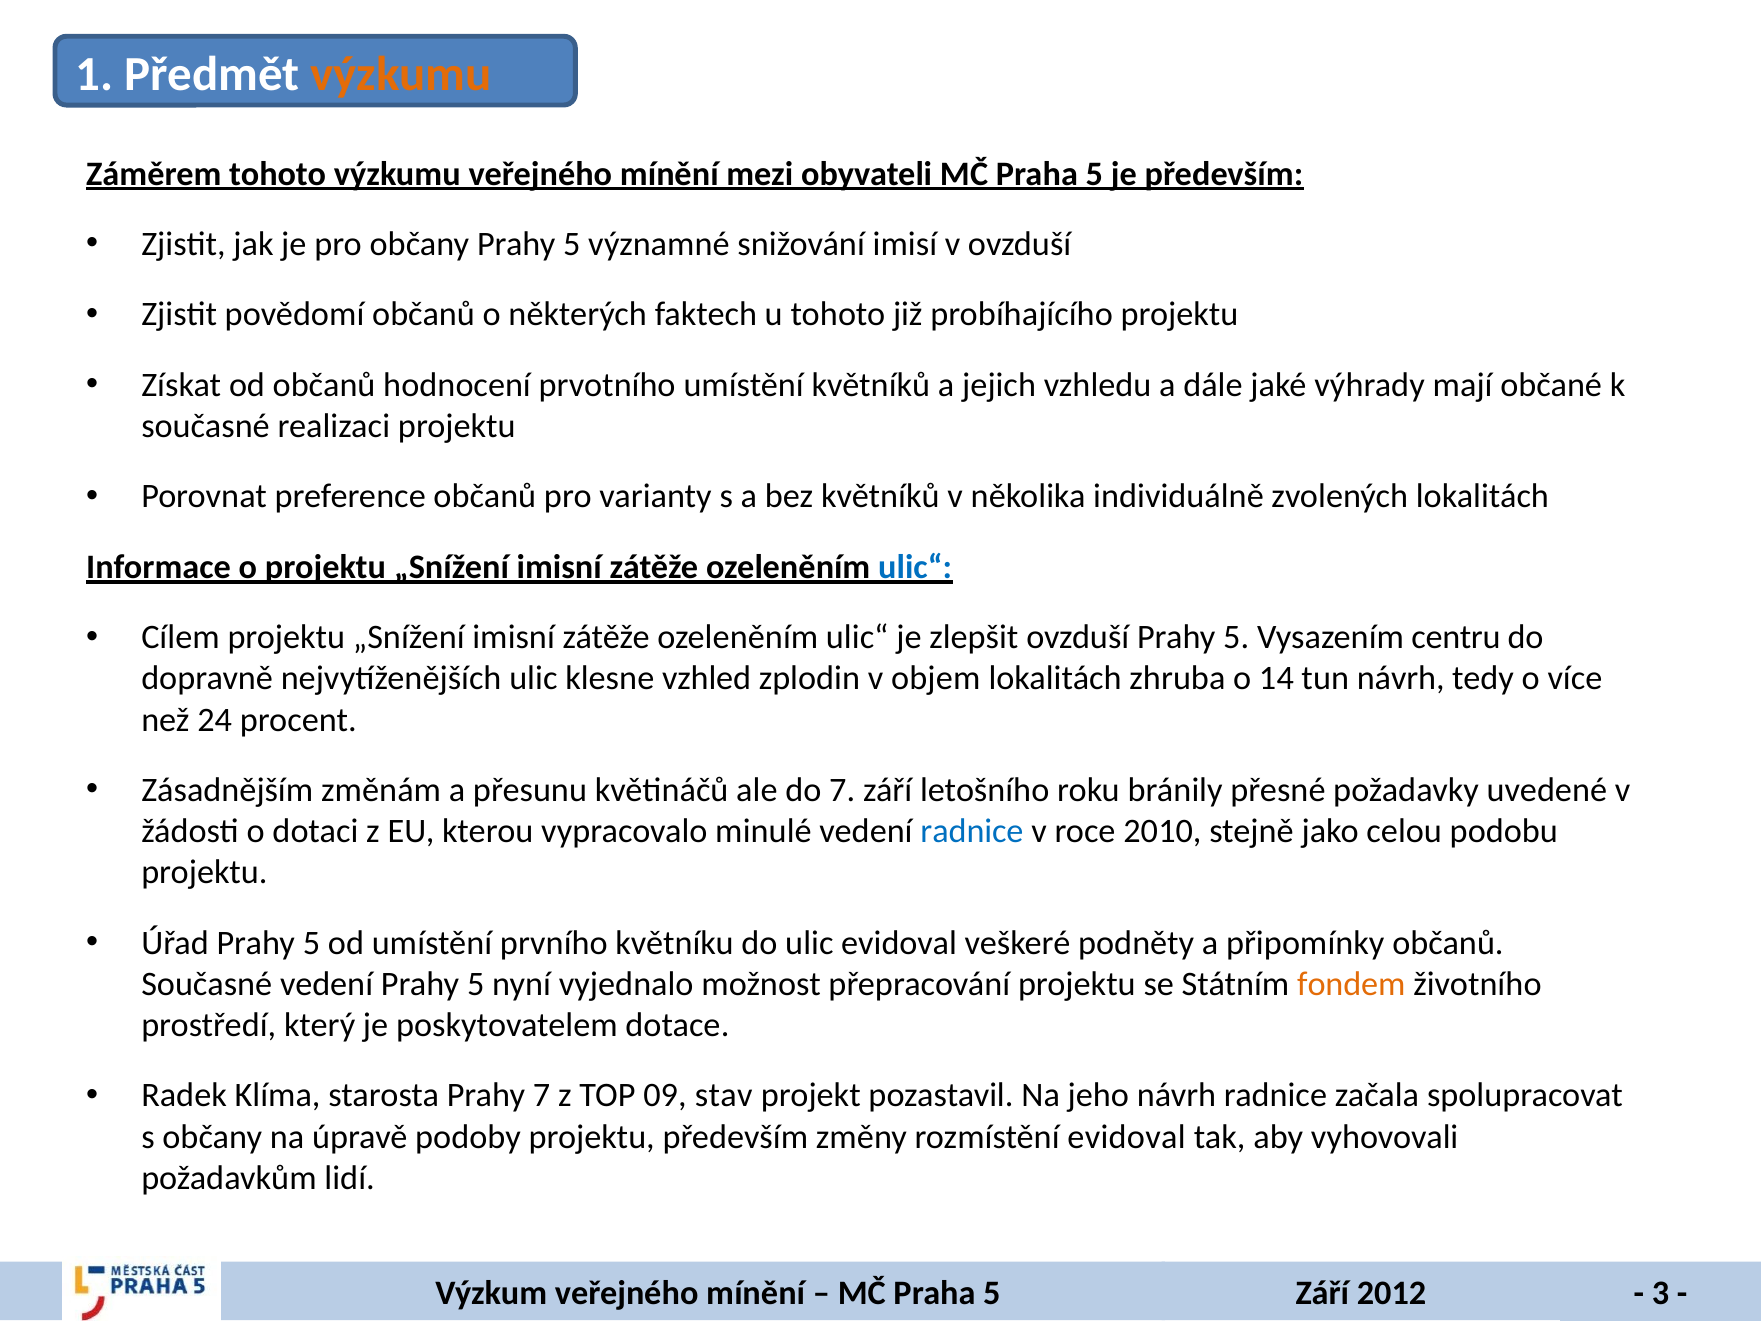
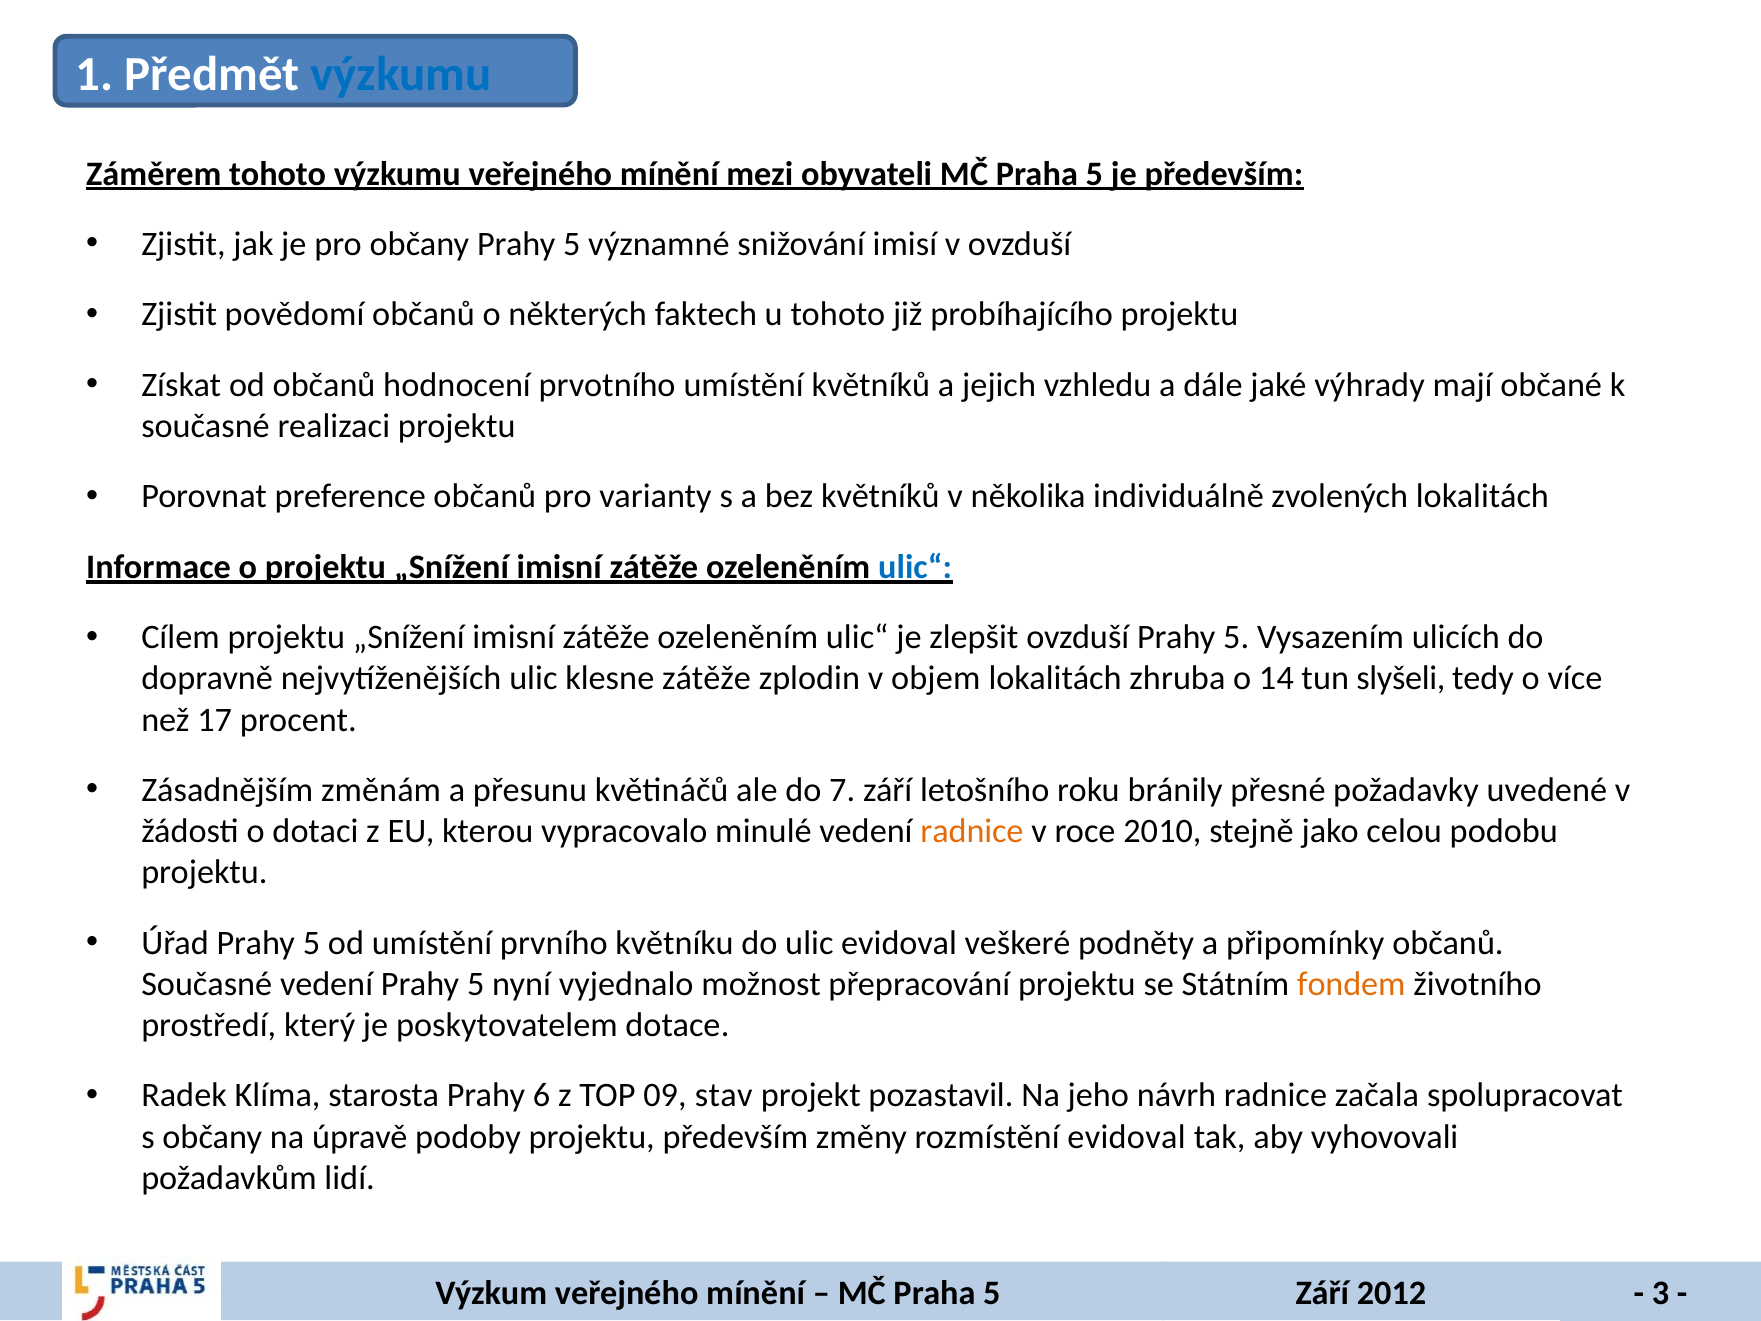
výzkumu colour: orange -> blue (401, 74)
centru: centru -> ulicích (1456, 637)
klesne vzhled: vzhled -> zátěže (706, 679)
tun návrh: návrh -> slyšeli (1401, 679)
24: 24 -> 17 (215, 720)
radnice colour: blue -> orange (972, 831)
Prahy 7: 7 -> 6 (542, 1095)
